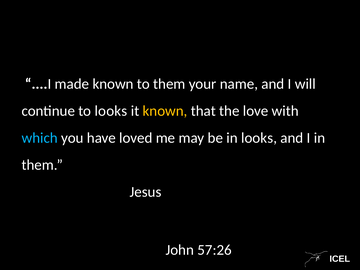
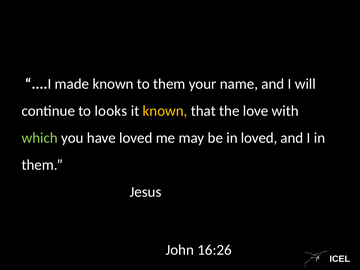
which colour: light blue -> light green (40, 138)
in looks: looks -> loved (259, 138)
57:26: 57:26 -> 16:26 (215, 250)
